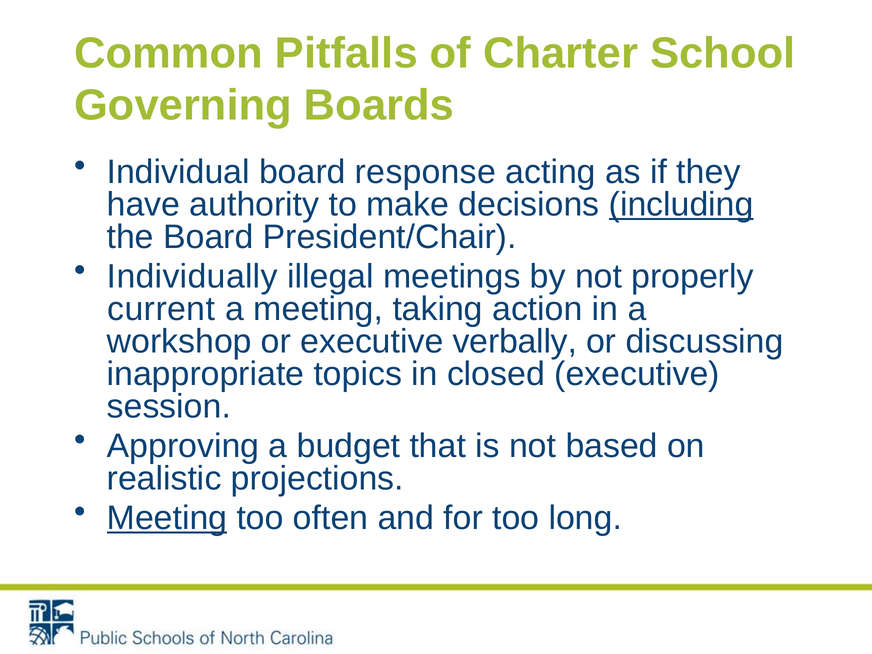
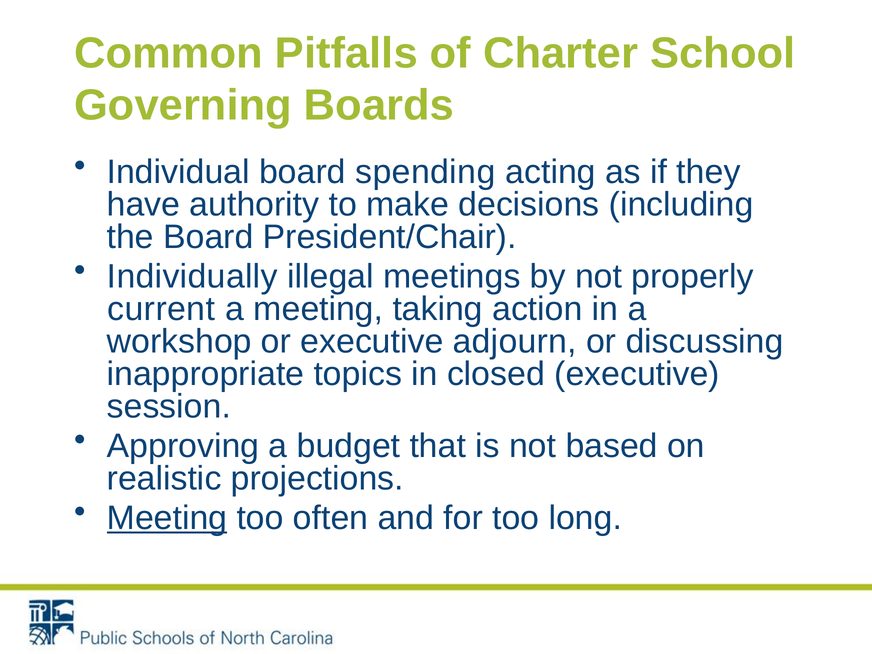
response: response -> spending (425, 172)
including underline: present -> none (681, 204)
verbally: verbally -> adjourn (515, 342)
